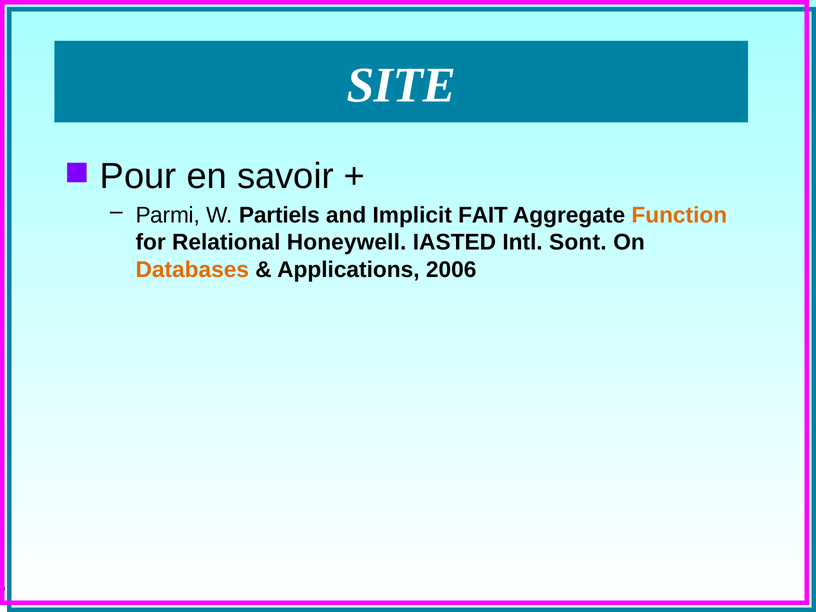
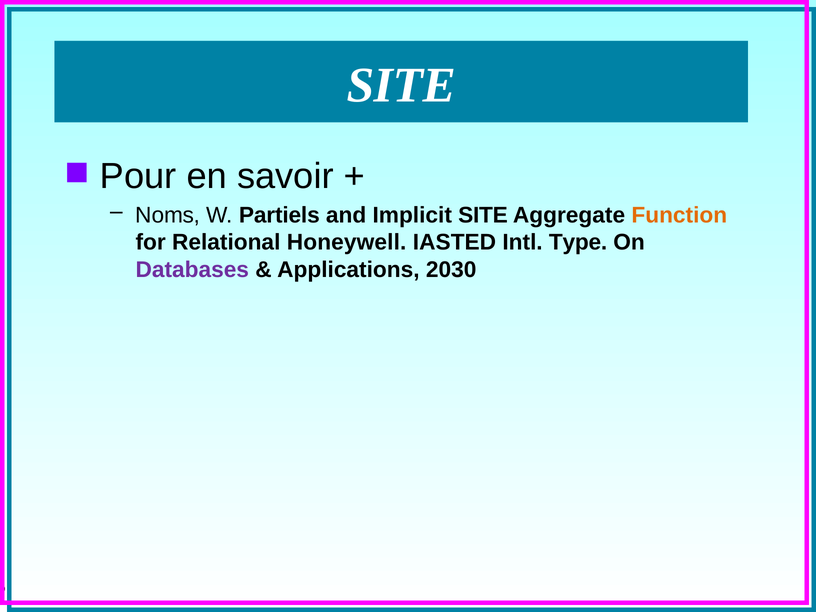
Parmi: Parmi -> Noms (168, 215)
Implicit FAIT: FAIT -> SITE (483, 215)
Sont: Sont -> Type (578, 242)
Databases colour: orange -> purple (192, 270)
2006: 2006 -> 2030 (451, 270)
